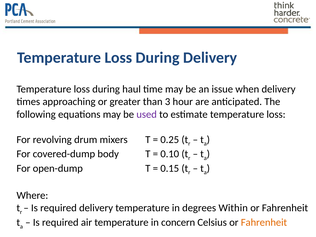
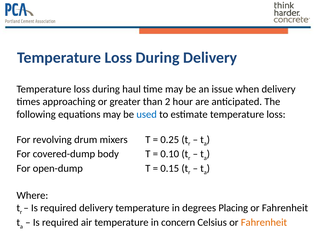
3: 3 -> 2 (168, 102)
used colour: purple -> blue (147, 114)
Within: Within -> Placing (233, 208)
